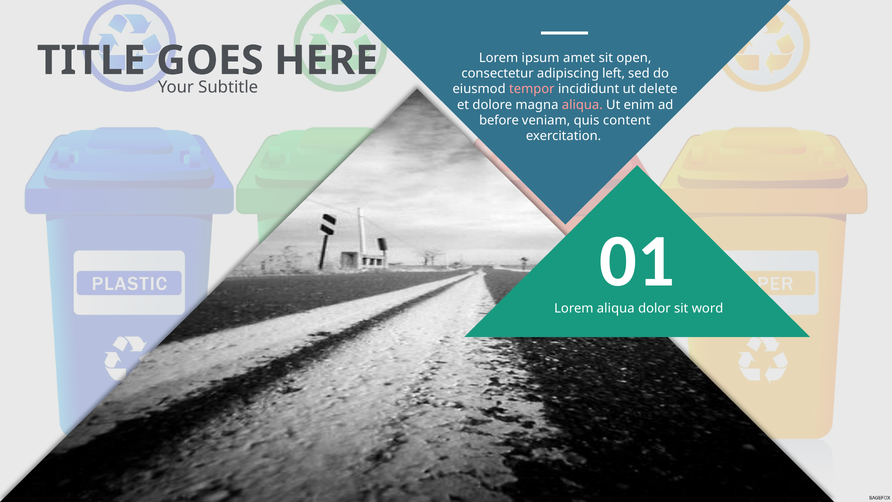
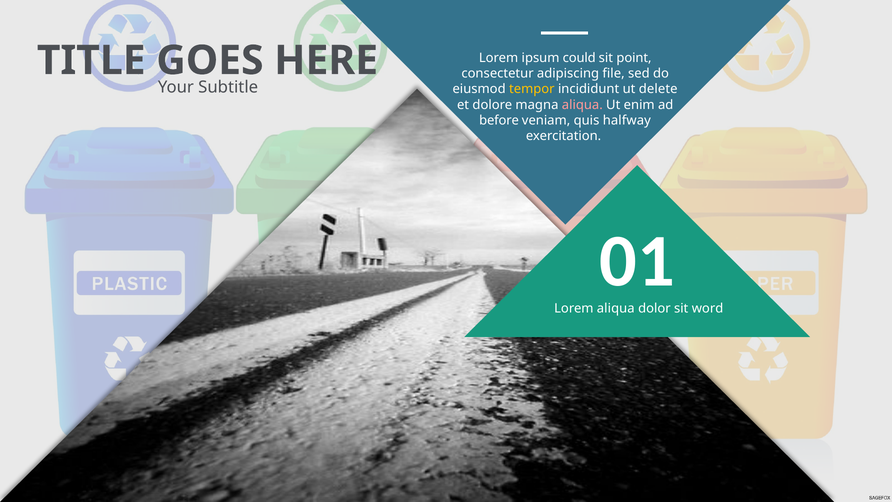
amet: amet -> could (579, 58)
open: open -> point (634, 58)
left: left -> file (614, 74)
tempor colour: pink -> yellow (532, 89)
content: content -> halfway (627, 120)
